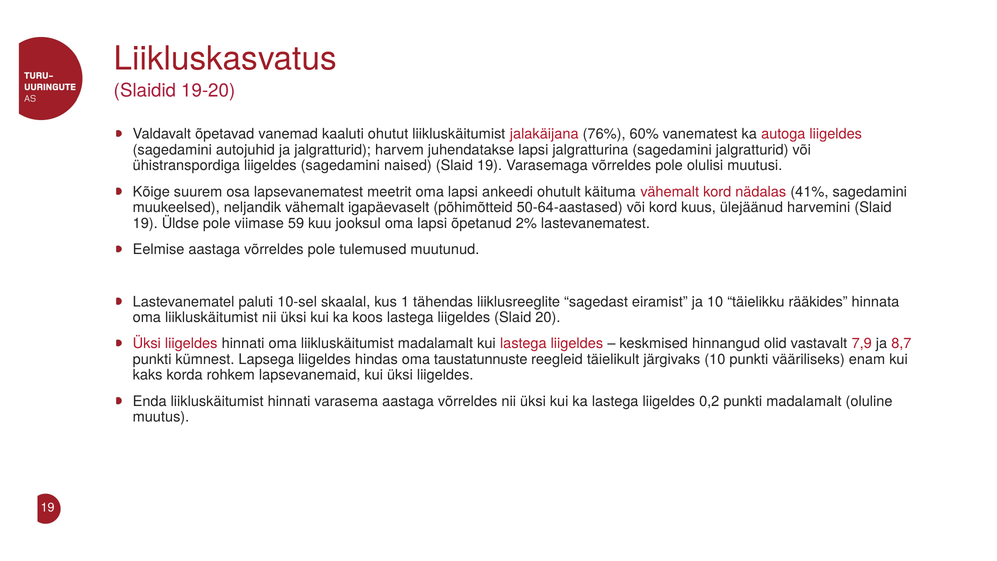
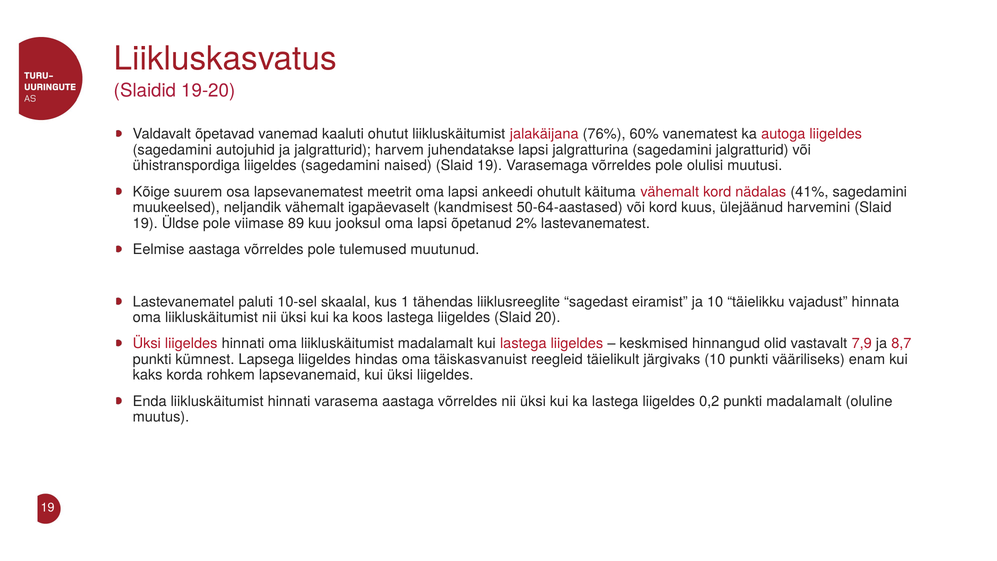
põhimõtteid: põhimõtteid -> kandmisest (473, 208)
59: 59 -> 89 (296, 223)
rääkides: rääkides -> vajadust (818, 302)
taustatunnuste: taustatunnuste -> täiskasvanuist (481, 359)
